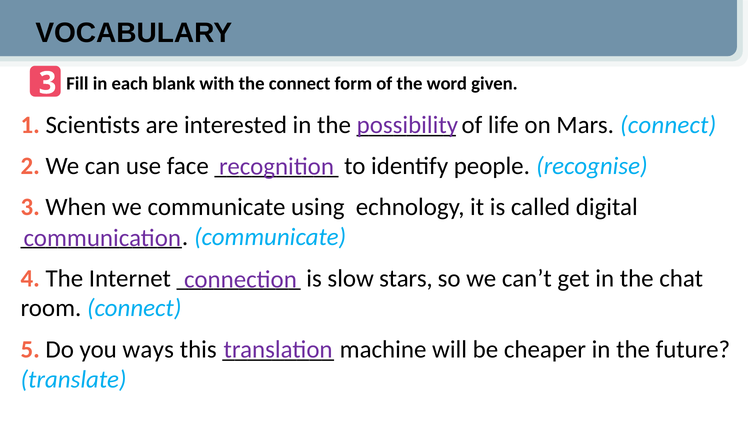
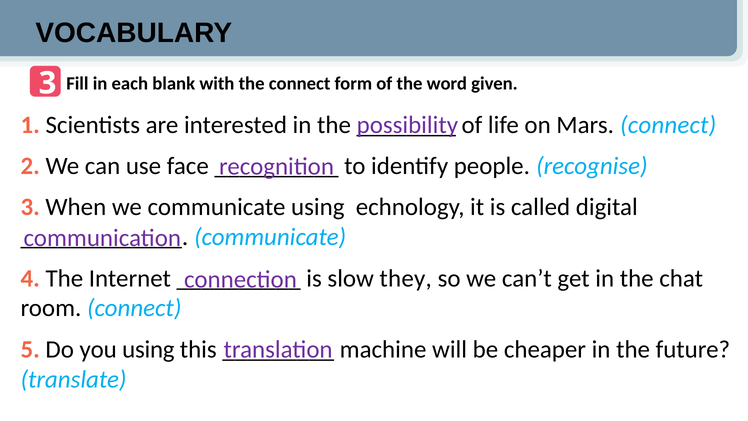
stars: stars -> they (406, 278)
you ways: ways -> using (148, 349)
